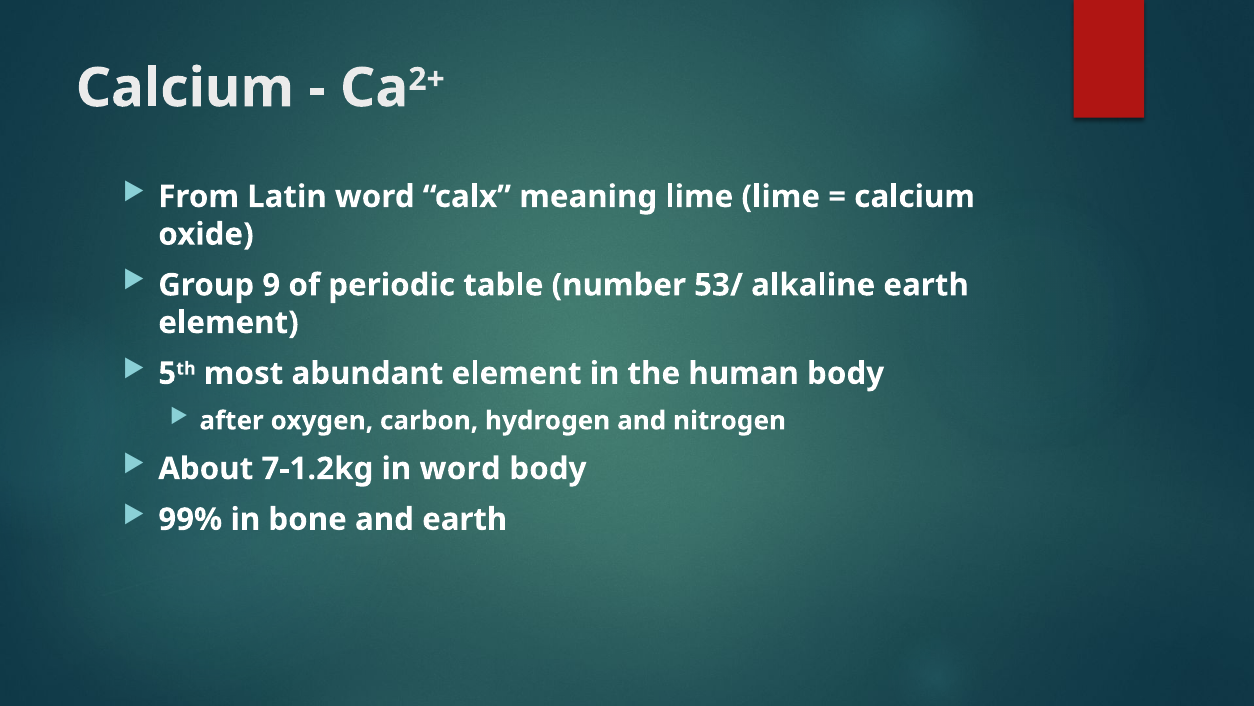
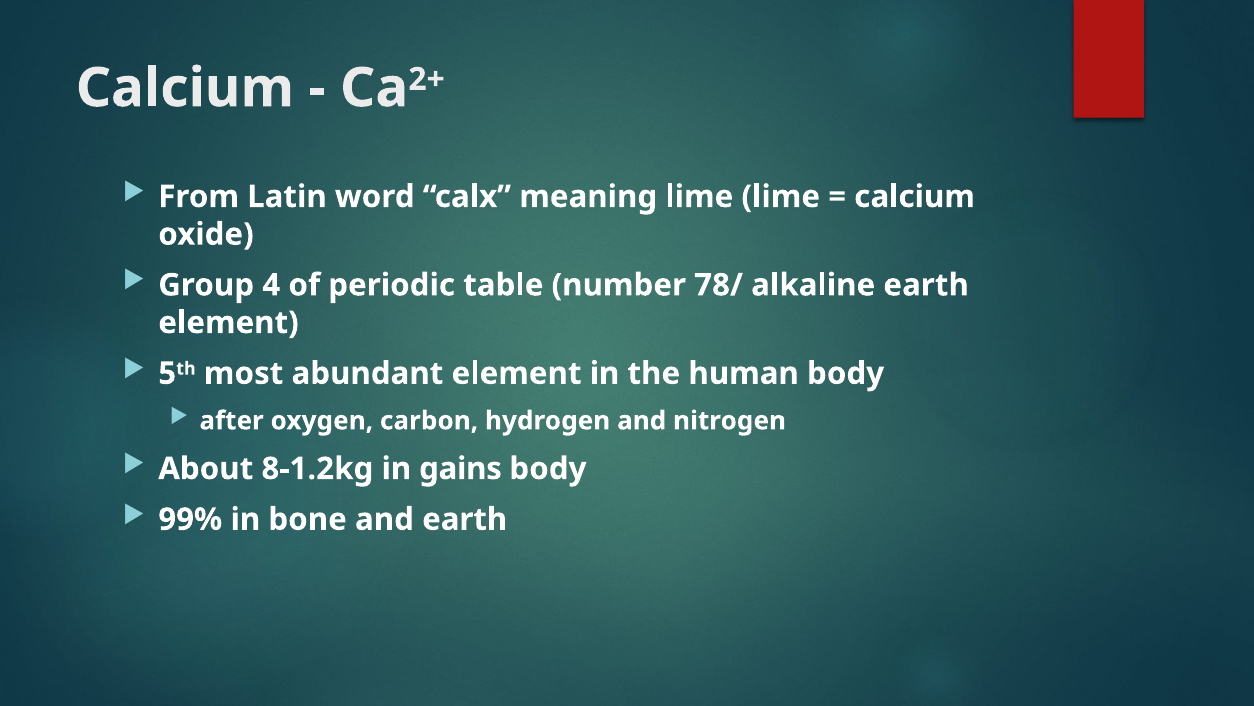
9: 9 -> 4 (271, 285)
53/: 53/ -> 78/ (719, 285)
7-1.2kg: 7-1.2kg -> 8-1.2kg (317, 468)
in word: word -> gains (460, 468)
